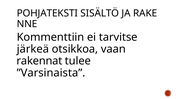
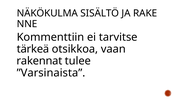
POHJATEKSTI: POHJATEKSTI -> NÄKÖKULMA (47, 13)
järkeä: järkeä -> tärkeä (33, 49)
